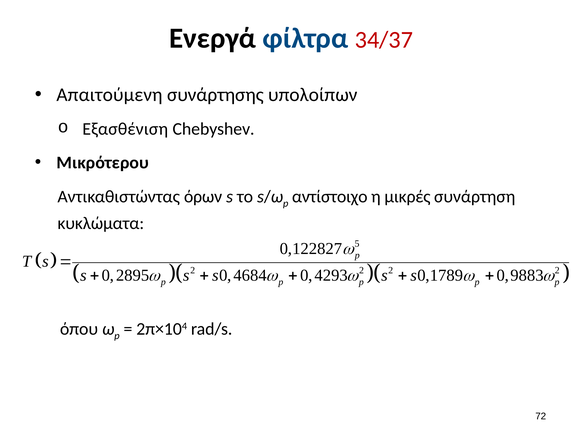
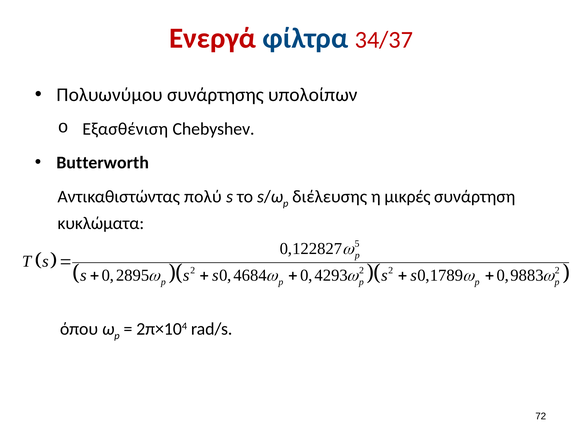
Ενεργά colour: black -> red (213, 38)
Απαιτούμενη: Απαιτούμενη -> Πολυωνύμου (110, 95)
Μικρότερου: Μικρότερου -> Butterworth (103, 163)
όρων: όρων -> πολύ (203, 196)
αντίστοιχο: αντίστοιχο -> διέλευσης (330, 196)
